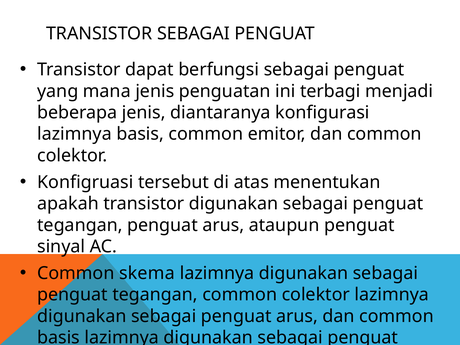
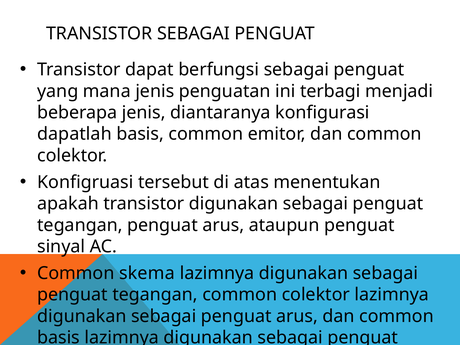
lazimnya: lazimnya -> dapatlah (74, 134)
